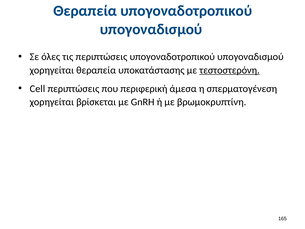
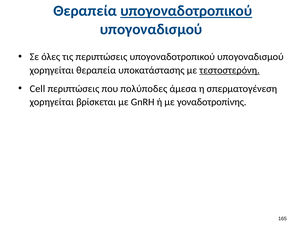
υπογοναδοτροπικού underline: none -> present (186, 11)
περιφερική: περιφερική -> πολύποδες (144, 89)
βρωμοκρυπτίνη: βρωμοκρυπτίνη -> γοναδοτροπίνης (212, 102)
